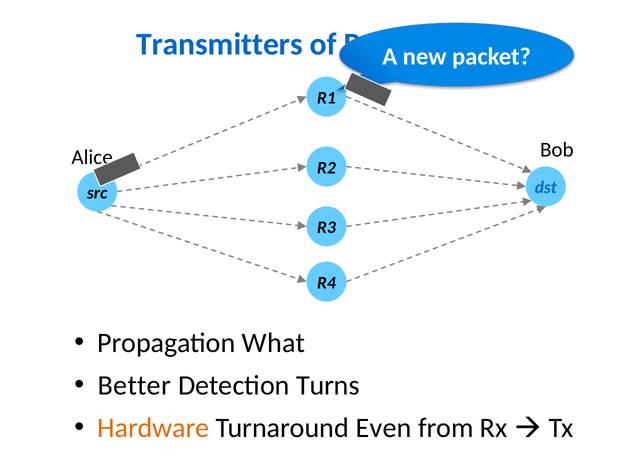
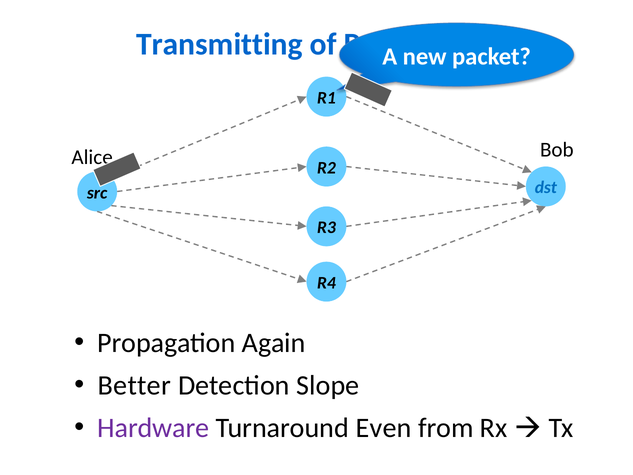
Transmitters: Transmitters -> Transmitting (219, 44)
What: What -> Again (274, 343)
Turns: Turns -> Slope (328, 385)
Hardware colour: orange -> purple (153, 428)
